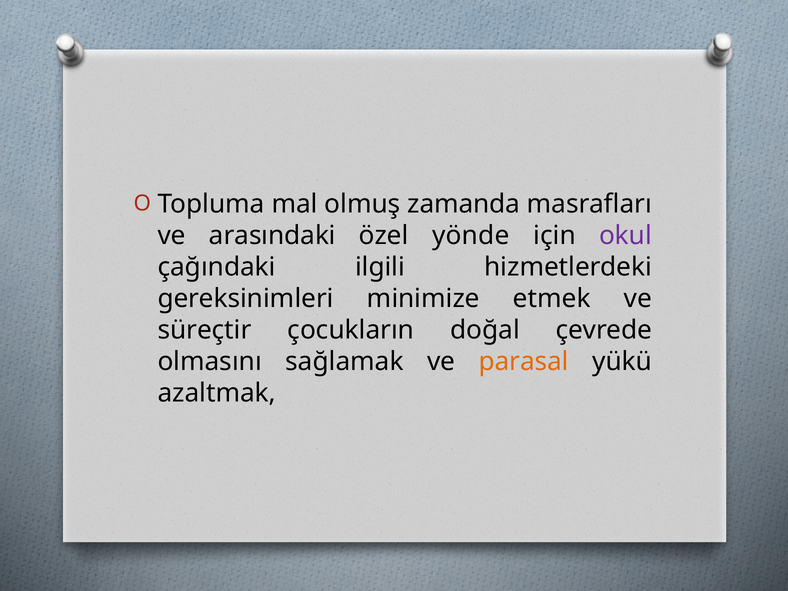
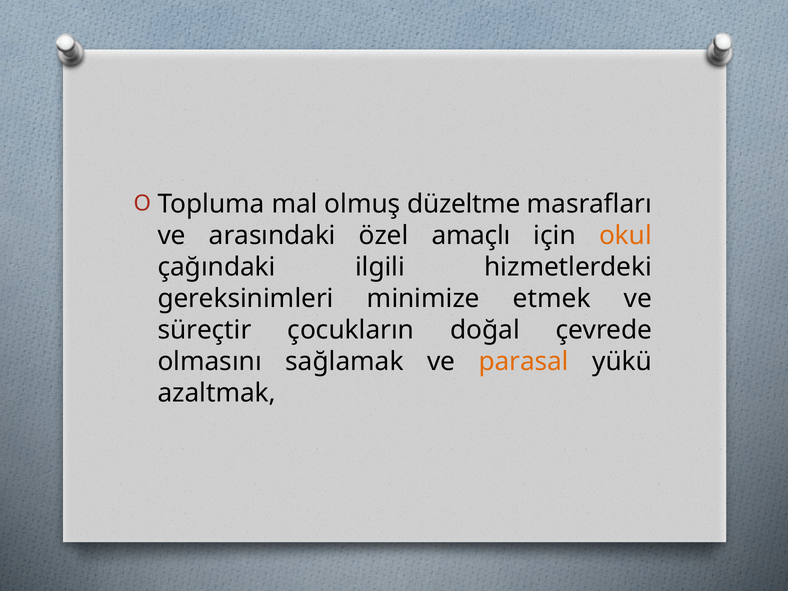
zamanda: zamanda -> düzeltme (464, 204)
yönde: yönde -> amaçlı (471, 236)
okul colour: purple -> orange (626, 236)
